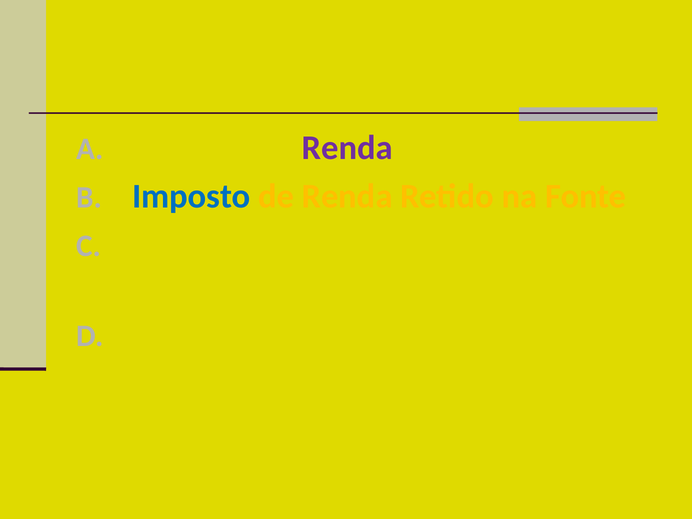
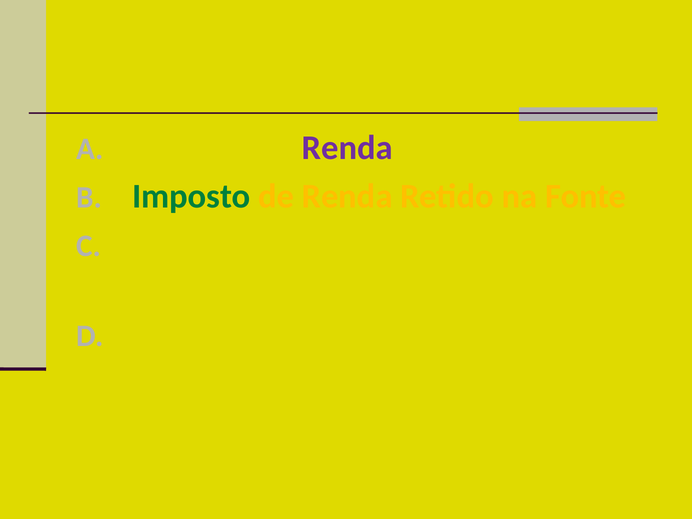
Imposto colour: blue -> green (191, 196)
